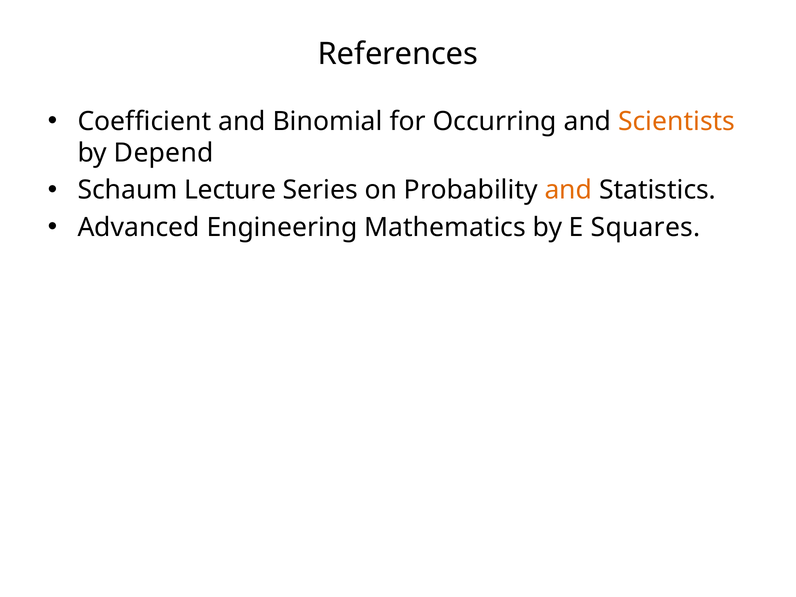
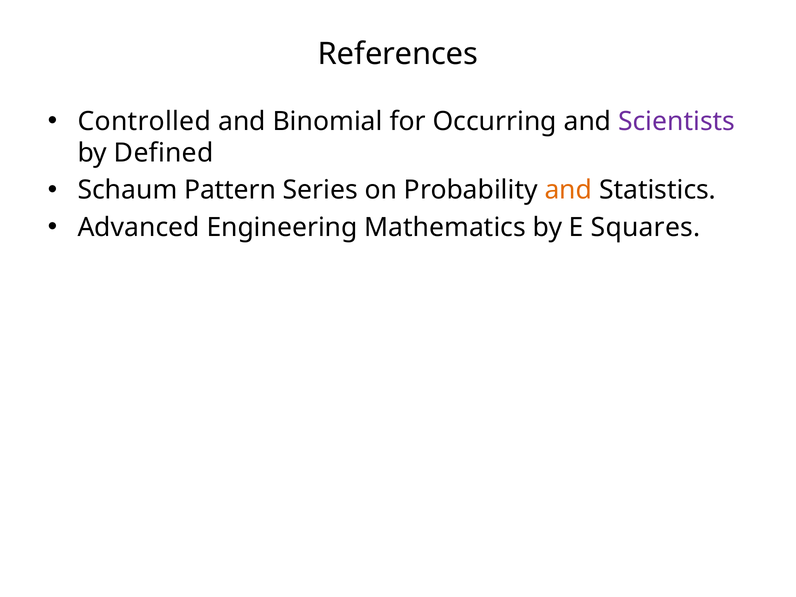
Coefficient: Coefficient -> Controlled (144, 121)
Scientists colour: orange -> purple (677, 121)
Depend: Depend -> Defined (164, 153)
Lecture: Lecture -> Pattern (230, 190)
